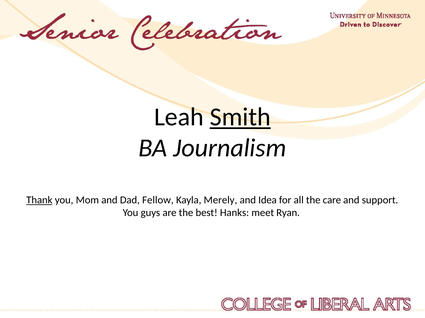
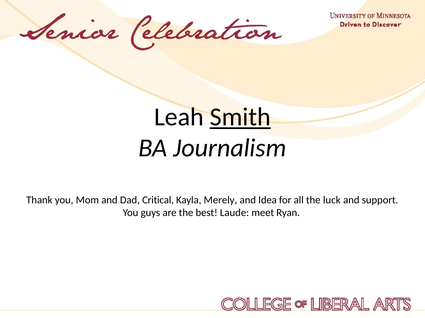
Thank underline: present -> none (39, 200)
Fellow: Fellow -> Critical (158, 200)
care: care -> luck (332, 200)
Hanks: Hanks -> Laude (234, 213)
